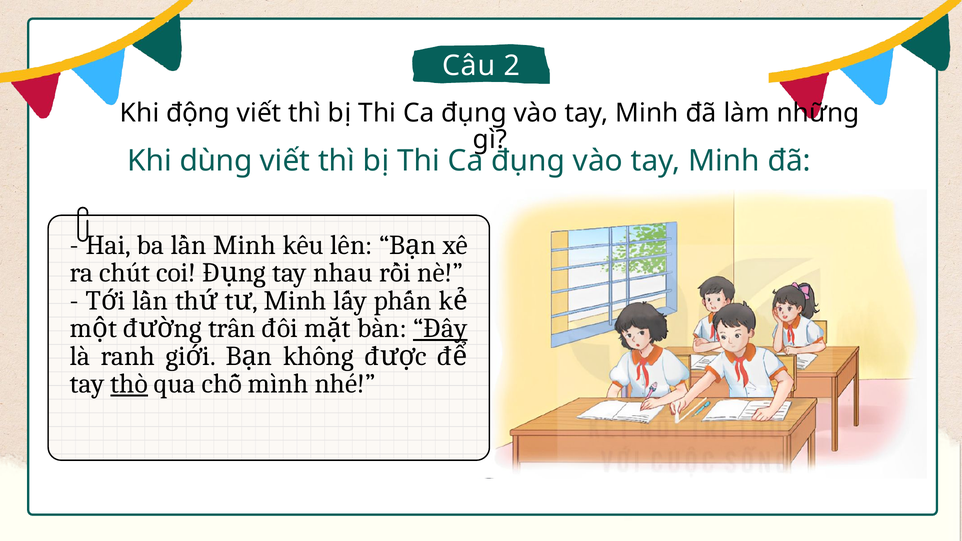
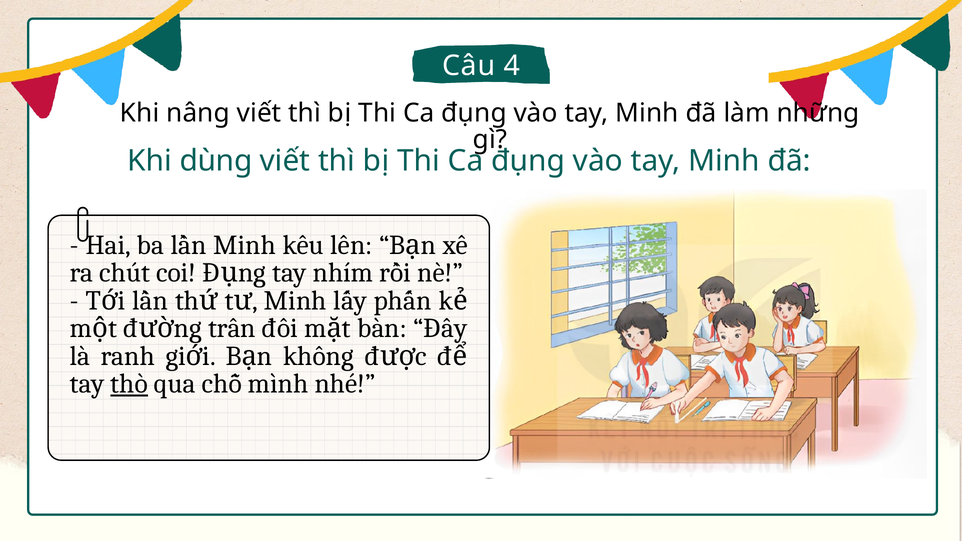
2: 2 -> 4 (512, 66)
động: động -> nâng (198, 113)
nhau: nhau -> nhím (343, 273)
Đây underline: present -> none (440, 328)
